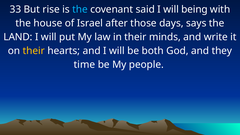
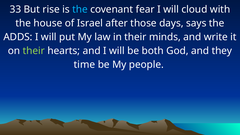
said: said -> fear (145, 9)
being: being -> cloud (194, 9)
LAND: LAND -> ADDS (18, 37)
their colour: yellow -> light green (34, 51)
